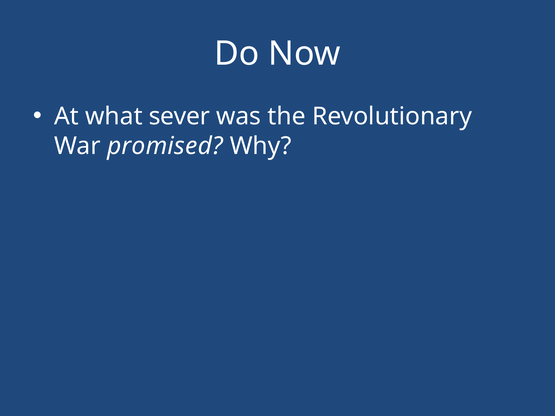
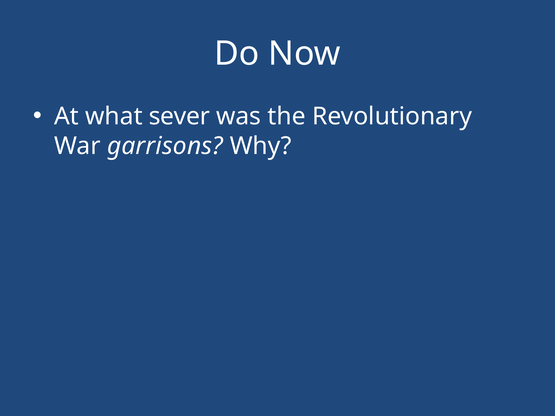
promised: promised -> garrisons (165, 146)
